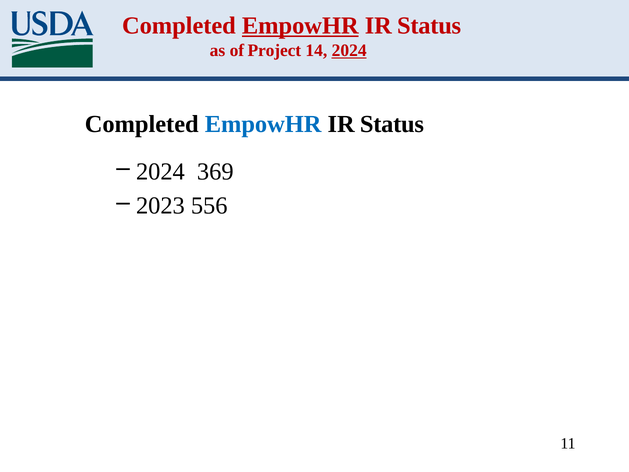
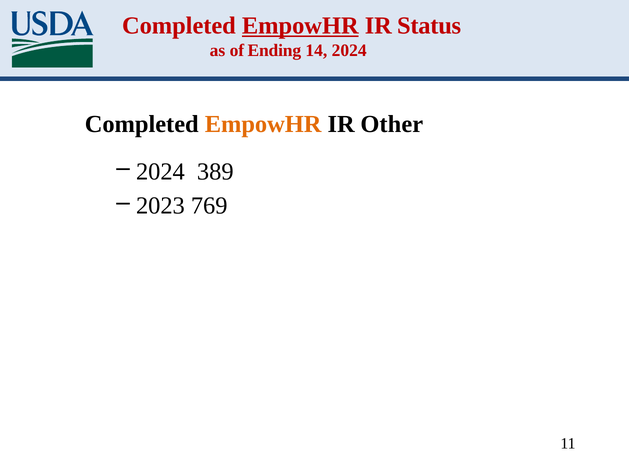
Project: Project -> Ending (274, 51)
2024 underline: present -> none (349, 51)
EmpowHR colour: blue -> orange (263, 124)
Status: Status -> Other (392, 124)
369: 369 -> 389 (215, 172)
556: 556 -> 769 (209, 206)
